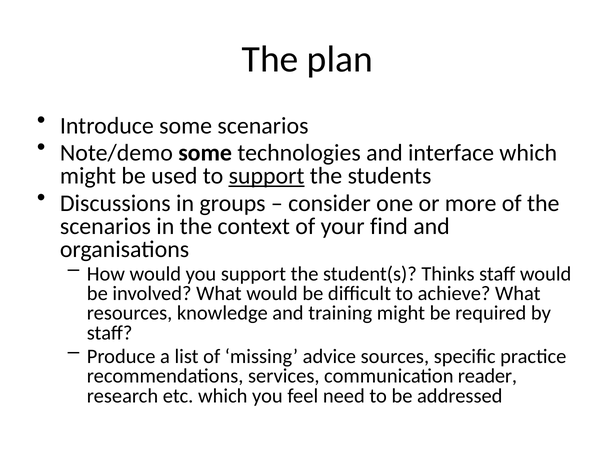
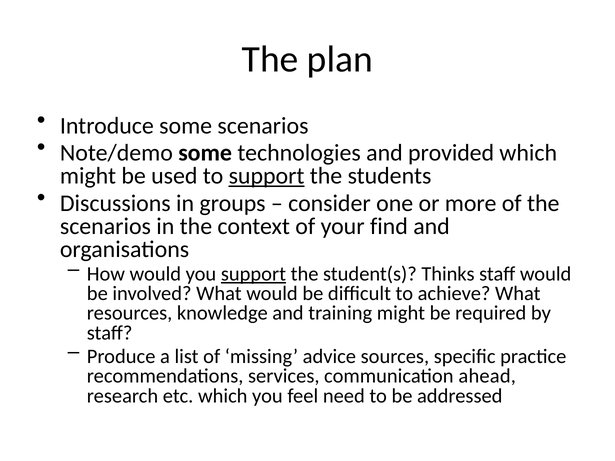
interface: interface -> provided (451, 153)
support underline: none -> present (253, 274)
reader: reader -> ahead (487, 376)
